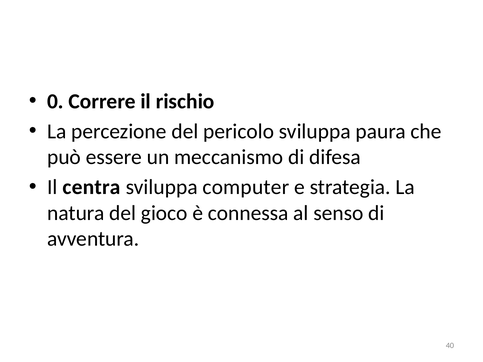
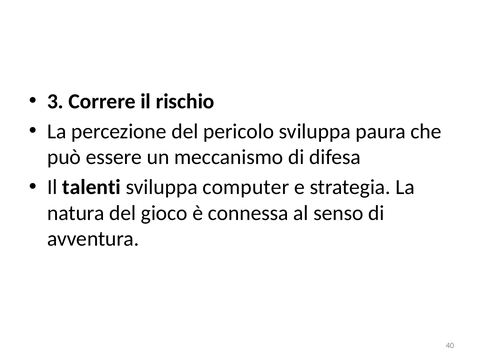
0: 0 -> 3 (55, 101)
centra: centra -> talenti (92, 187)
